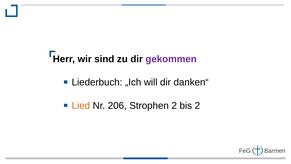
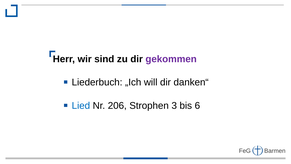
Lied colour: orange -> blue (81, 106)
Strophen 2: 2 -> 3 (174, 106)
bis 2: 2 -> 6 (197, 106)
